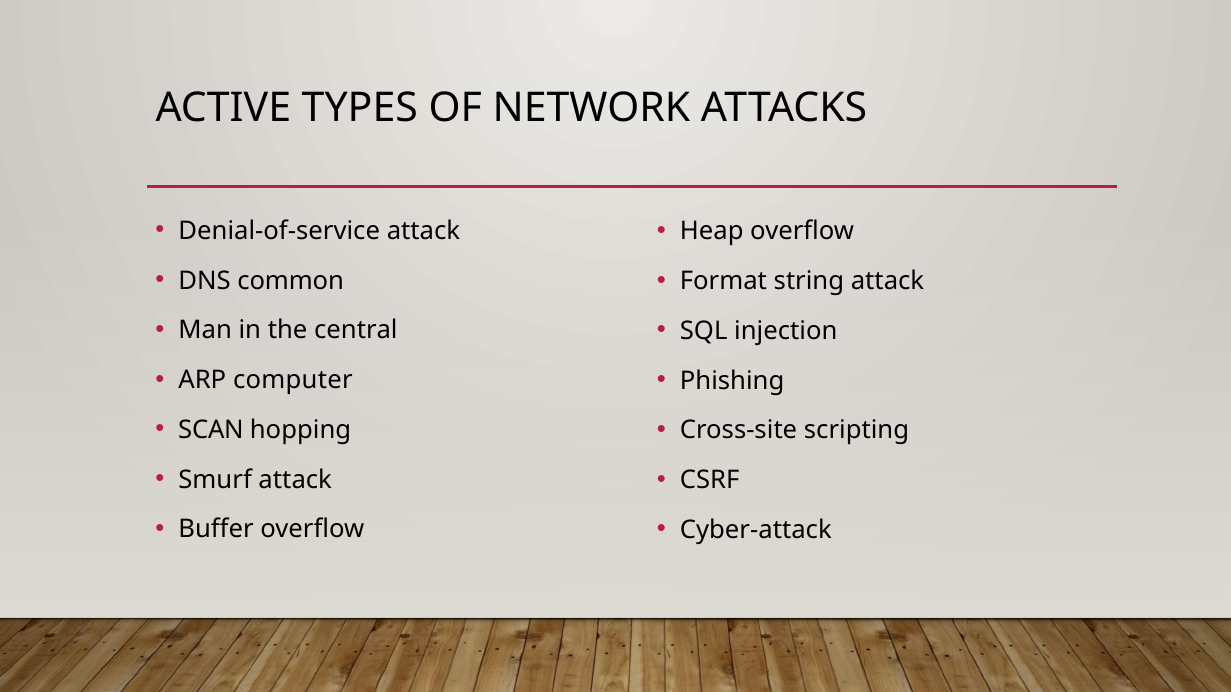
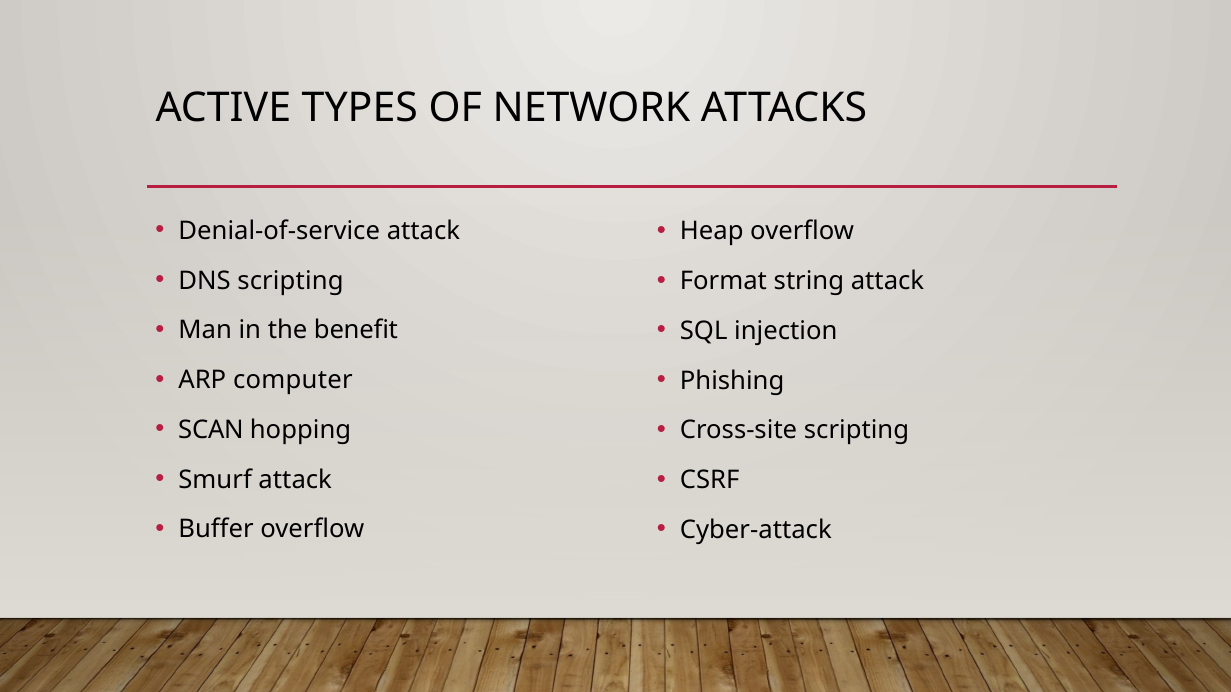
DNS common: common -> scripting (290, 281)
central: central -> beneﬁt (356, 331)
